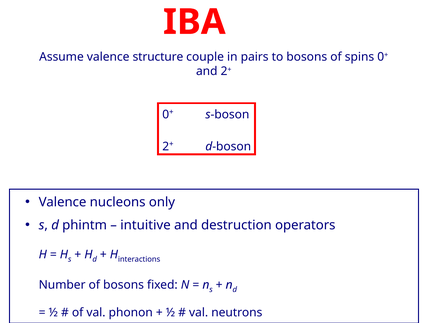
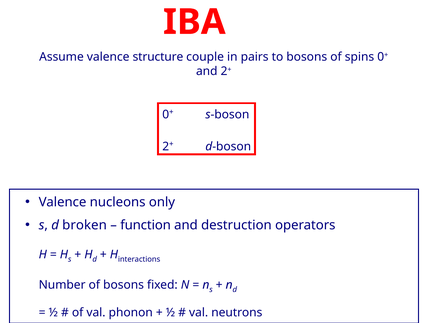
phintm: phintm -> broken (85, 225)
intuitive: intuitive -> function (146, 225)
